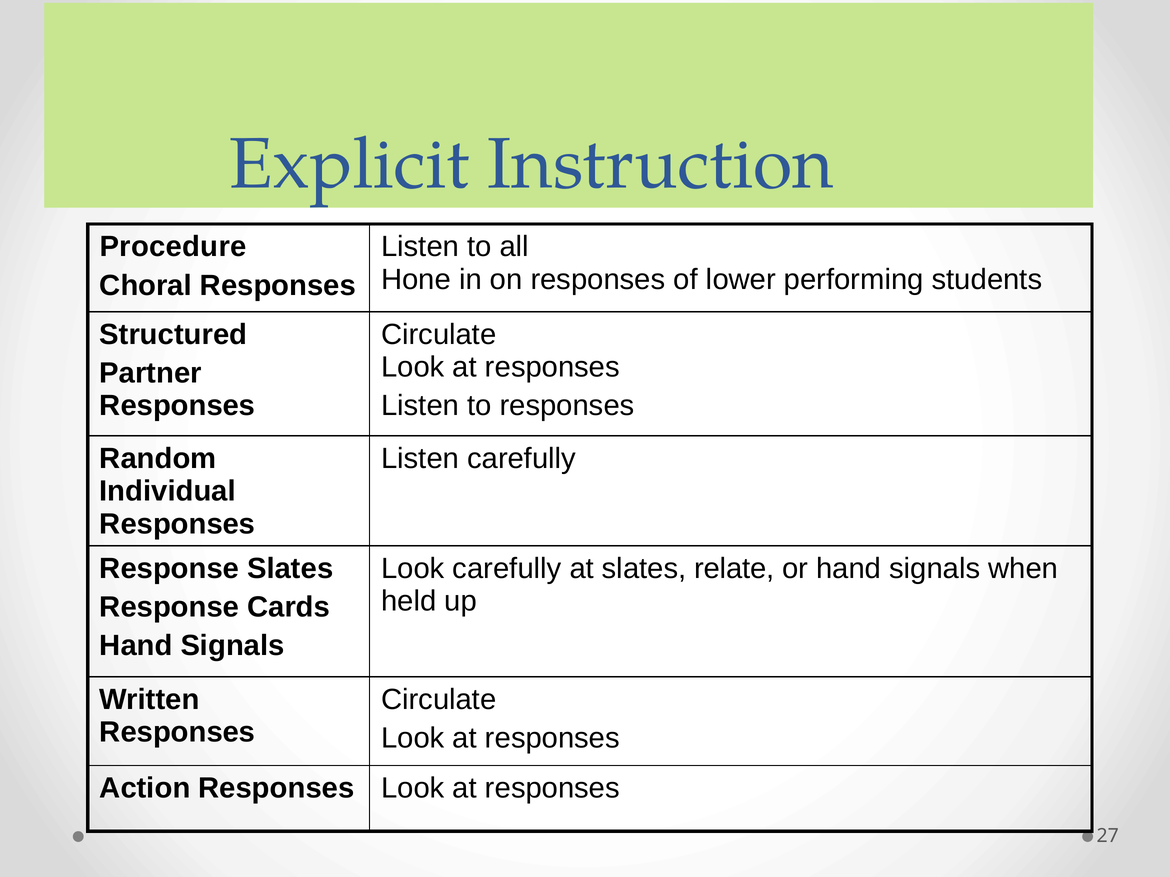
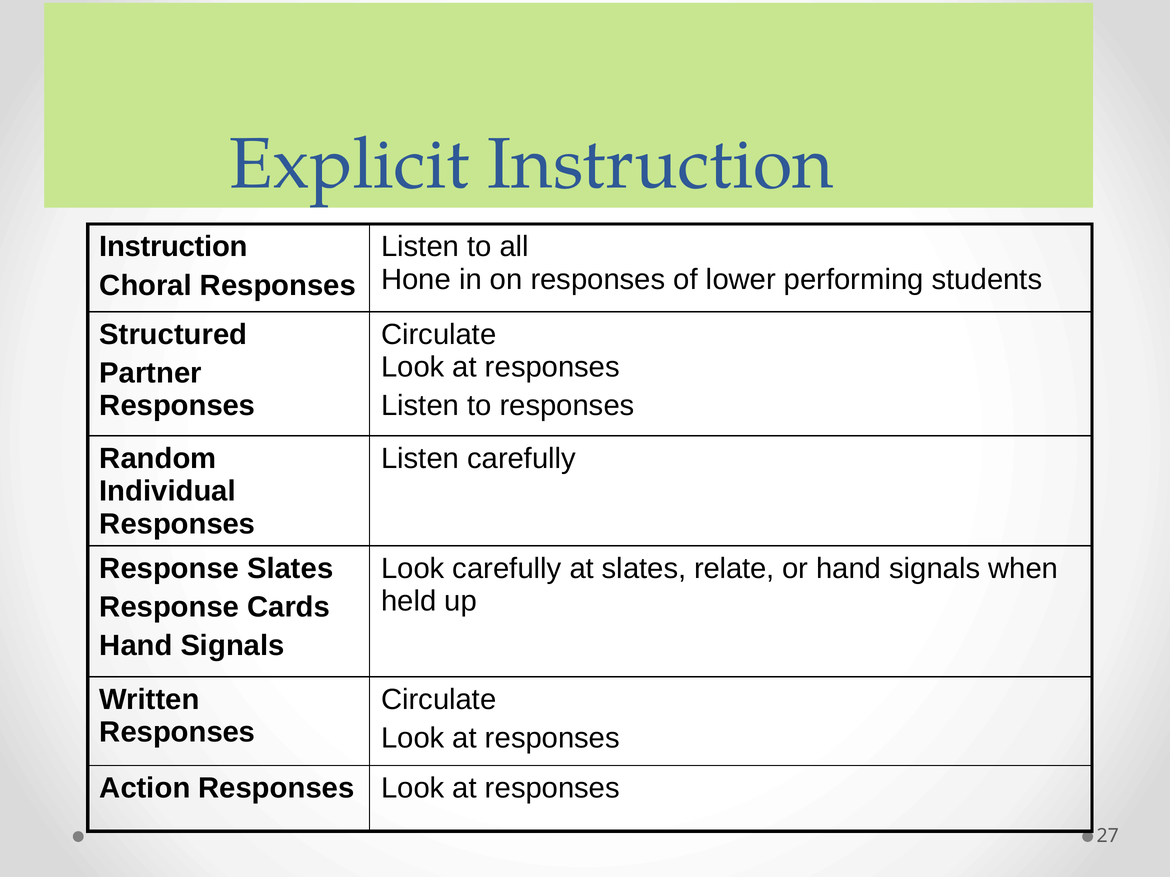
Procedure: Procedure -> Instruction (173, 247)
